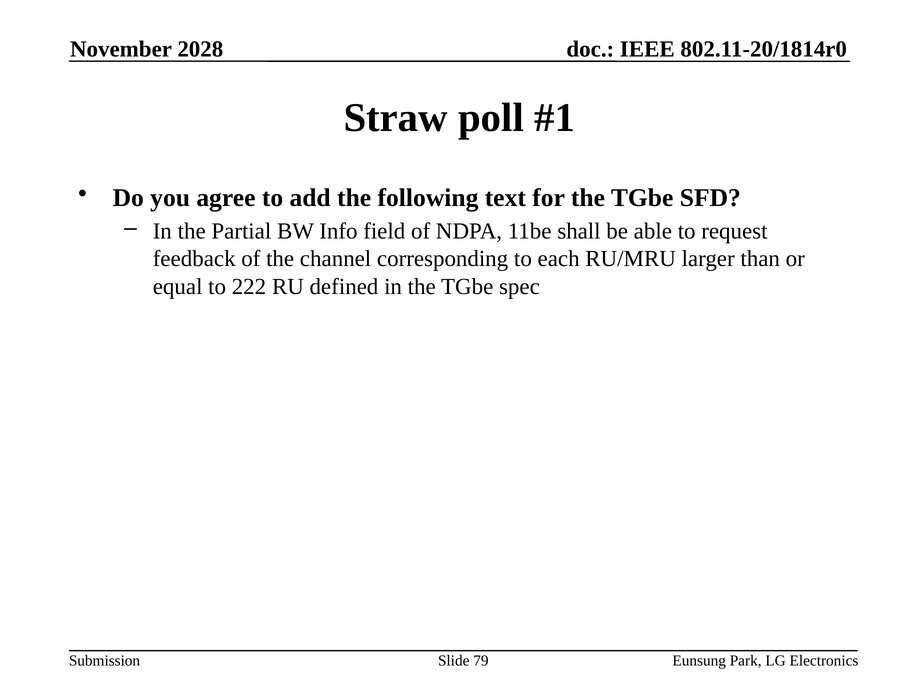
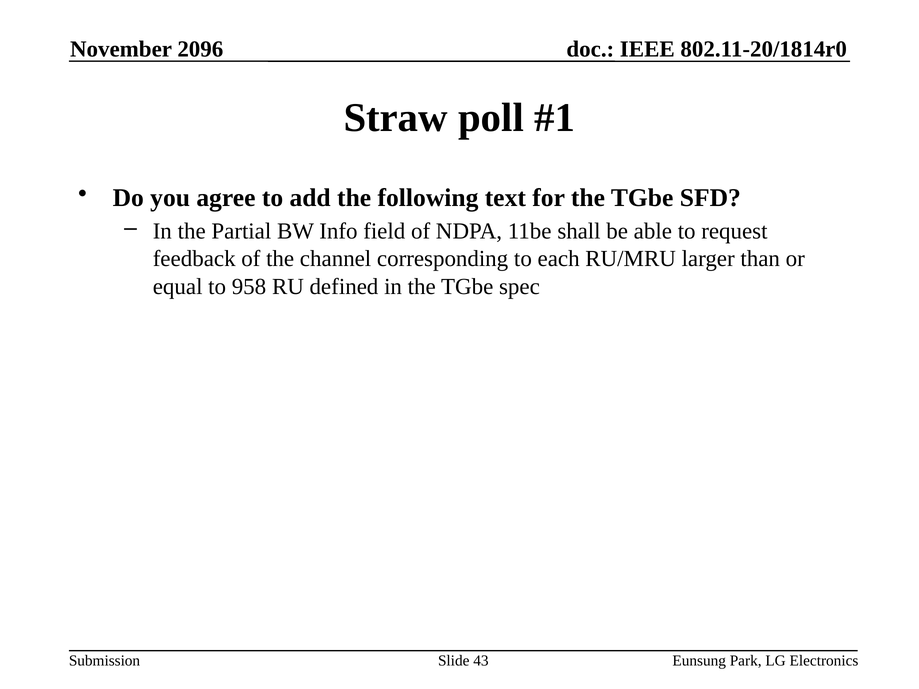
2028: 2028 -> 2096 (200, 49)
222: 222 -> 958 (249, 287)
79: 79 -> 43 (481, 661)
